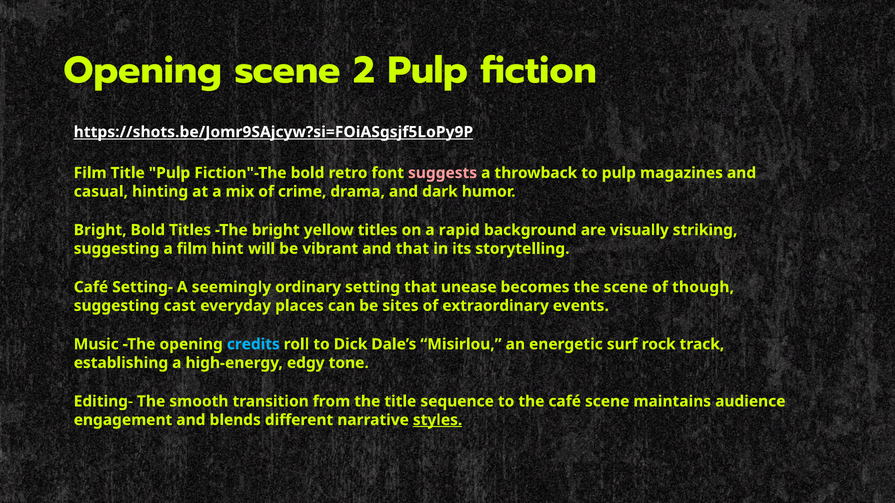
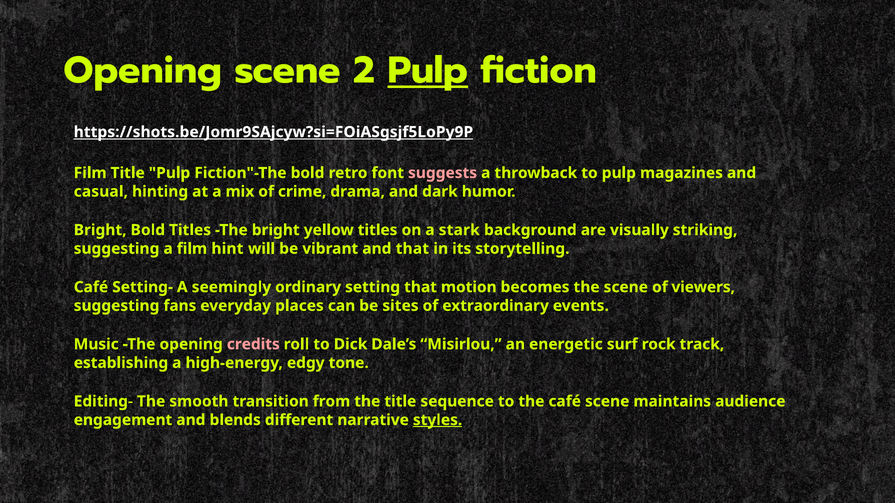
Pulp underline: none -> present (428, 71)
rapid: rapid -> stark (459, 230)
unease: unease -> motion (469, 287)
though: though -> viewers (703, 287)
cast: cast -> fans (180, 306)
credits colour: light blue -> pink (253, 345)
